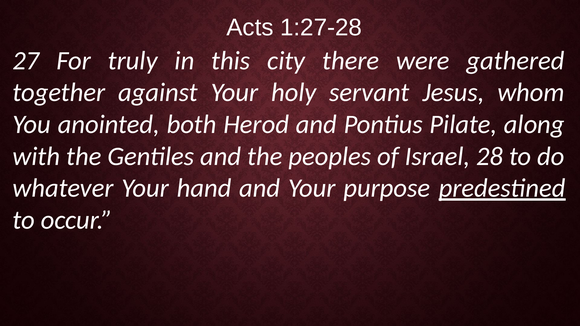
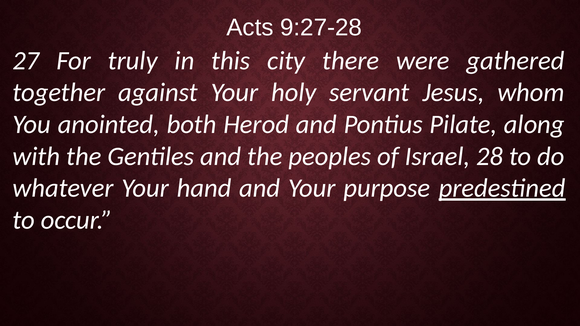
1:27-28: 1:27-28 -> 9:27-28 (321, 27)
